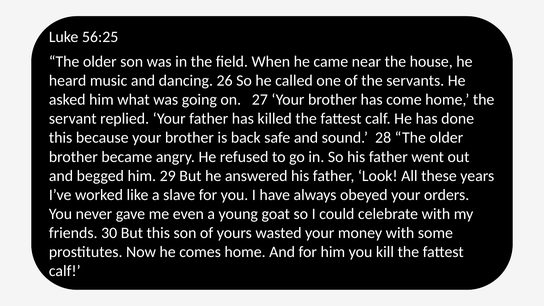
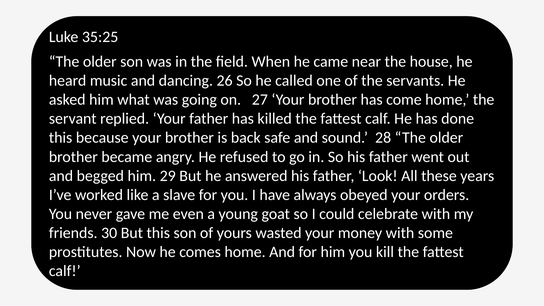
56:25: 56:25 -> 35:25 (100, 37)
